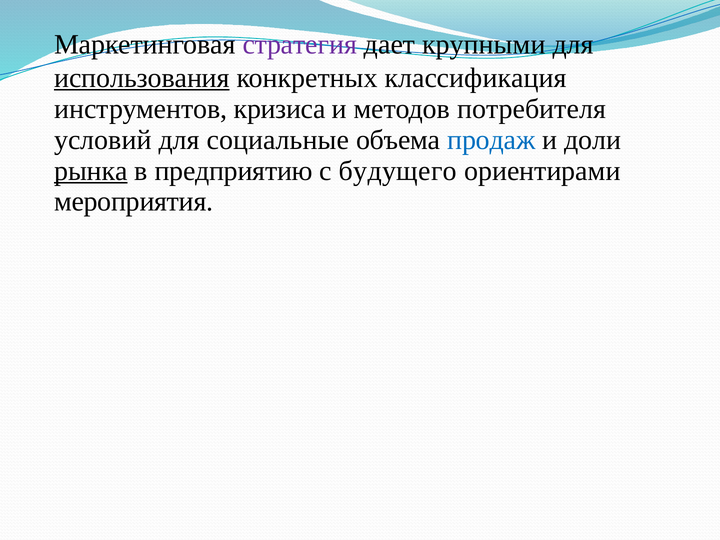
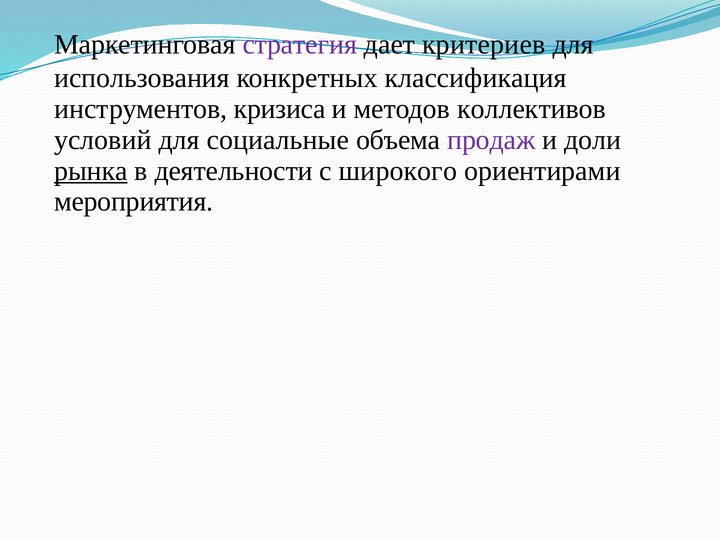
крупными: крупными -> критериев (484, 45)
использования underline: present -> none (142, 78)
потребителя: потребителя -> коллективов (532, 109)
продаж colour: blue -> purple (491, 140)
предприятию: предприятию -> деятельности (234, 171)
будущего: будущего -> широкого (398, 171)
